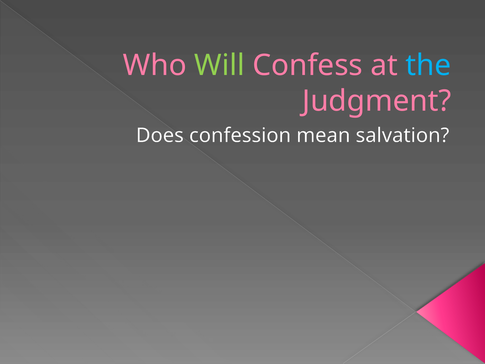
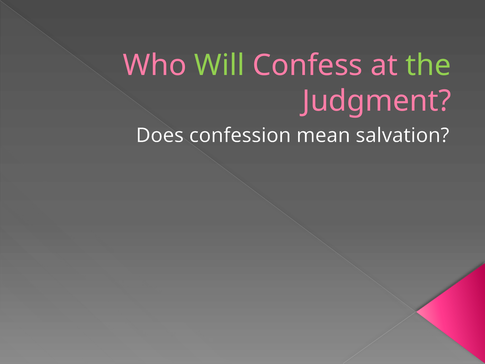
the colour: light blue -> light green (428, 65)
